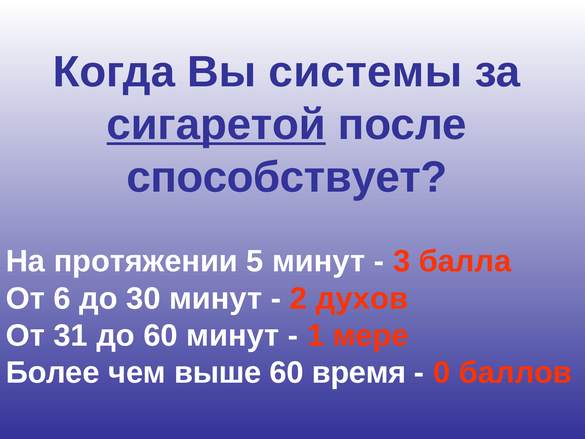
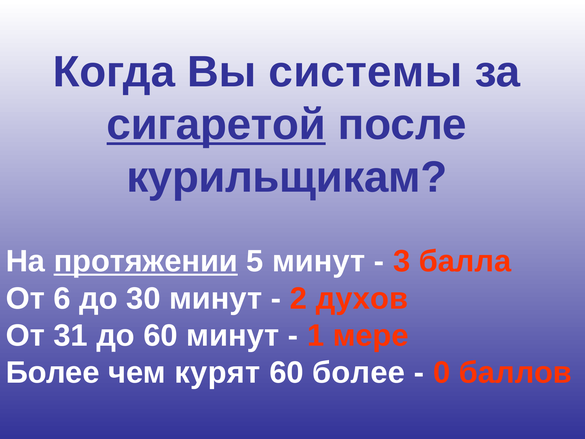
способствует: способствует -> курильщикам (287, 177)
протяжении underline: none -> present (146, 261)
выше: выше -> курят (217, 372)
60 время: время -> более (359, 372)
